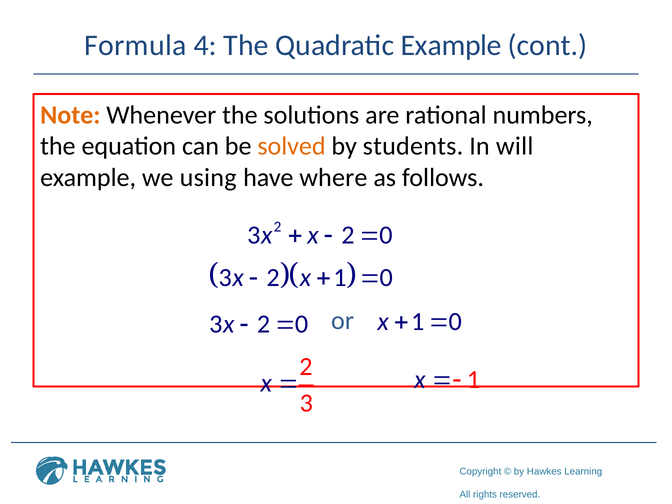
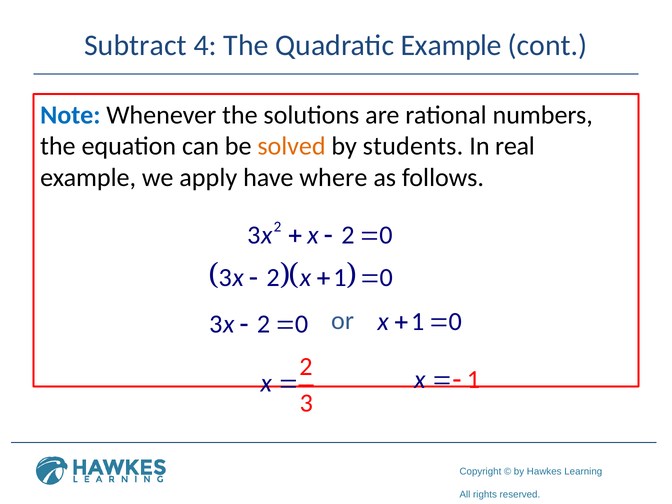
Formula: Formula -> Subtract (135, 45)
Note colour: orange -> blue (70, 115)
will: will -> real (515, 146)
using: using -> apply (208, 178)
